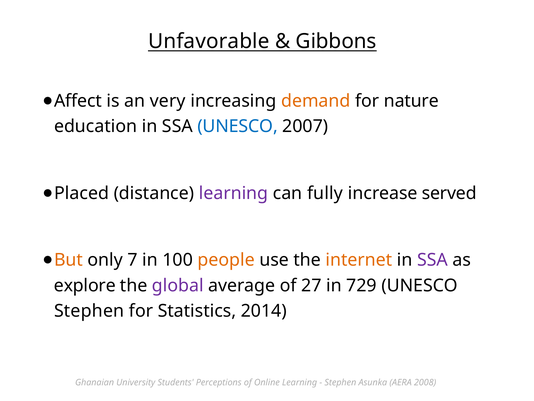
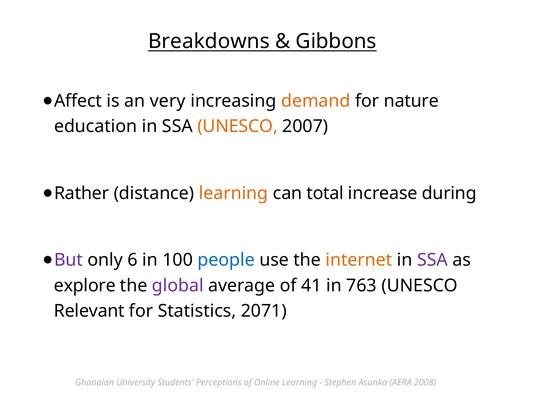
Unfavorable: Unfavorable -> Breakdowns (209, 41)
UNESCO colour: blue -> orange (238, 126)
Placed: Placed -> Rather (82, 193)
learning colour: purple -> orange (234, 193)
fully: fully -> total (325, 193)
served: served -> during (449, 193)
But colour: orange -> purple (69, 260)
7: 7 -> 6 (133, 260)
people colour: orange -> blue (226, 260)
27: 27 -> 41 (311, 285)
729: 729 -> 763 (362, 285)
Stephen: Stephen -> Relevant (89, 311)
2014: 2014 -> 2071 (264, 311)
